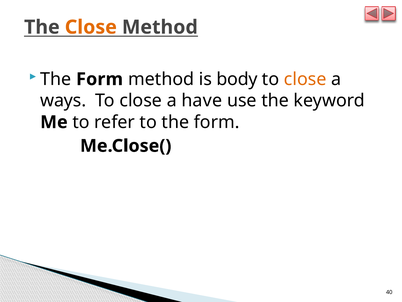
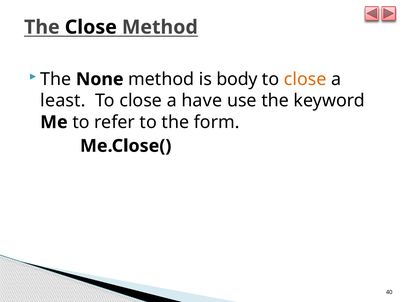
Close colour: orange -> black (91, 27)
Form: Form -> None (100, 79)
ways: ways -> least (63, 101)
